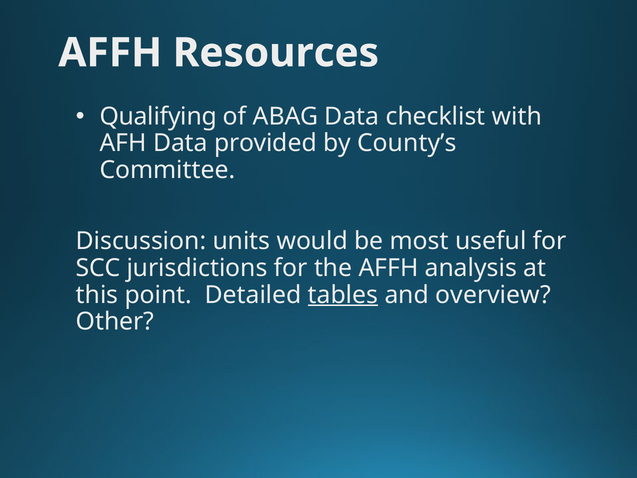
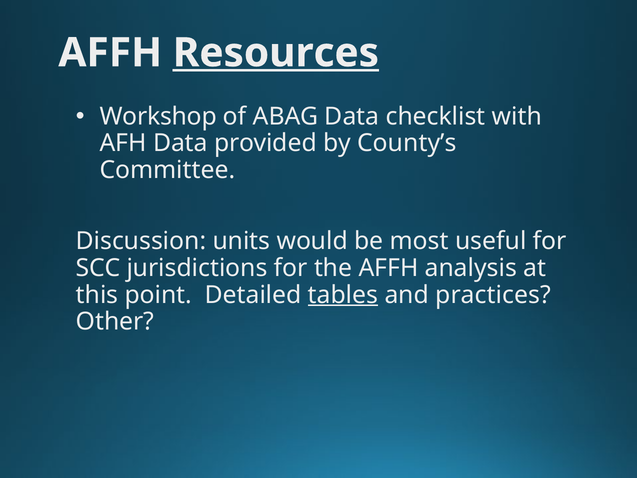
Resources underline: none -> present (276, 53)
Qualifying: Qualifying -> Workshop (158, 116)
overview: overview -> practices (493, 295)
